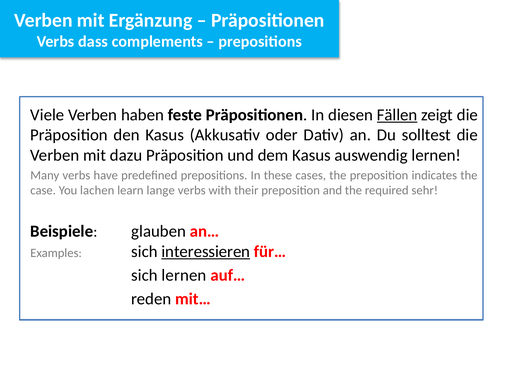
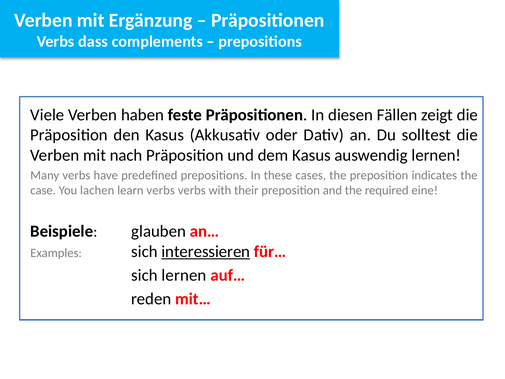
Fällen underline: present -> none (397, 115)
dazu: dazu -> nach (126, 155)
learn lange: lange -> verbs (161, 190)
sehr: sehr -> eine (425, 190)
